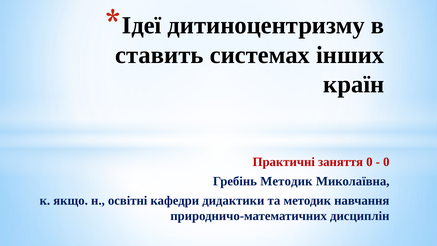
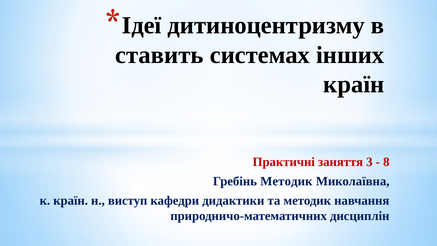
заняття 0: 0 -> 3 (369, 162)
0: 0 -> 8 (386, 162)
к якщо: якщо -> країн (71, 200)
освітні: освітні -> виступ (128, 200)
